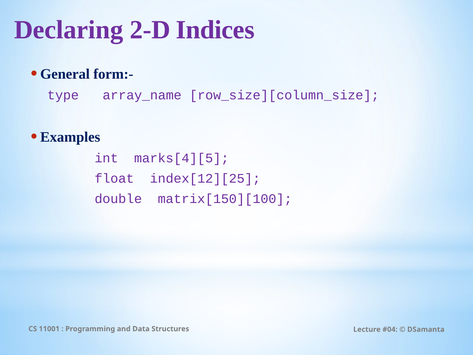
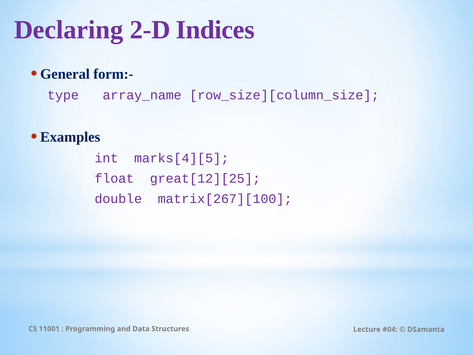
index[12][25: index[12][25 -> great[12][25 (205, 178)
matrix[150][100: matrix[150][100 -> matrix[267][100 (225, 199)
